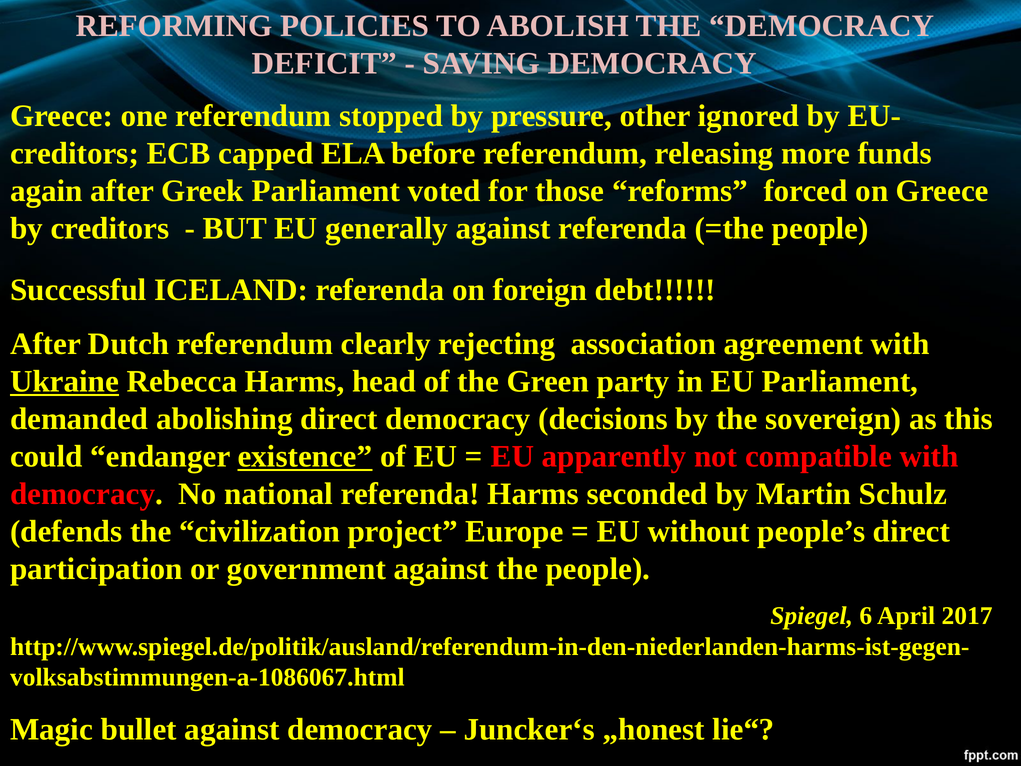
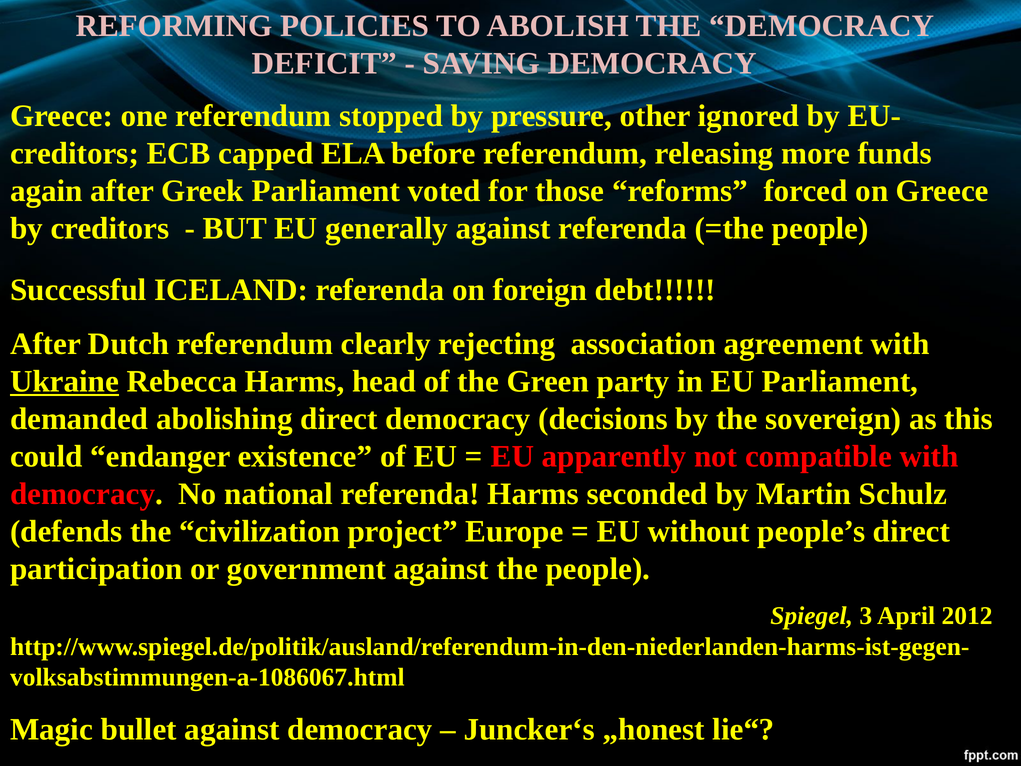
existence underline: present -> none (305, 456)
6: 6 -> 3 (866, 616)
2017: 2017 -> 2012 (967, 616)
